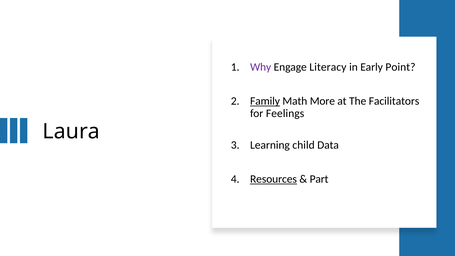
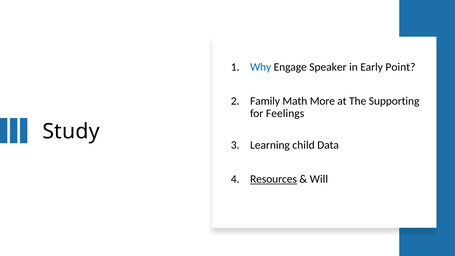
Why colour: purple -> blue (261, 67)
Literacy: Literacy -> Speaker (328, 67)
Family underline: present -> none (265, 101)
Facilitators: Facilitators -> Supporting (394, 101)
Laura: Laura -> Study (71, 132)
Part: Part -> Will (319, 179)
